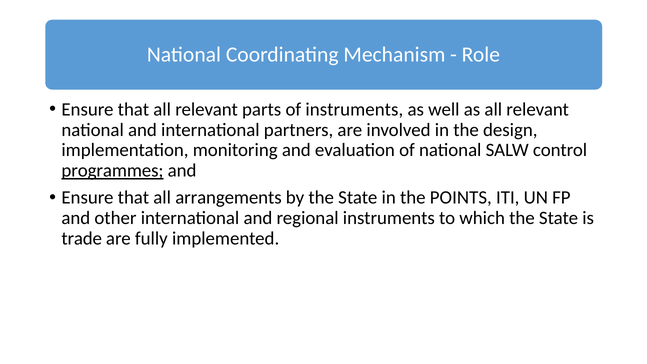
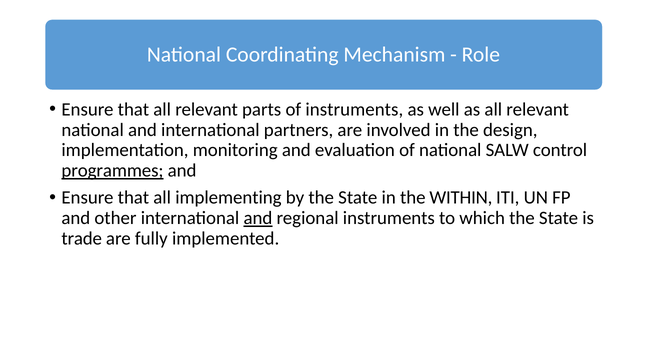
arrangements: arrangements -> implementing (228, 198)
POINTS: POINTS -> WITHIN (461, 198)
and underline: none -> present (258, 218)
